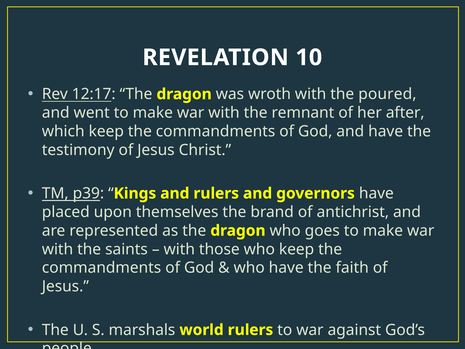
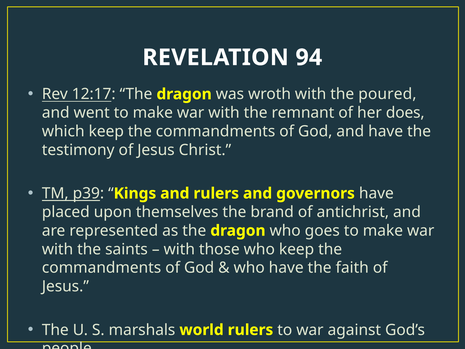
10: 10 -> 94 (309, 57)
after: after -> does (405, 113)
